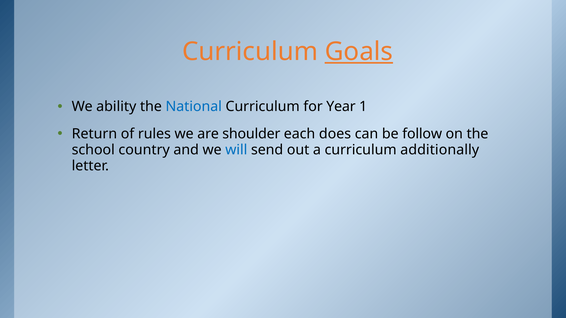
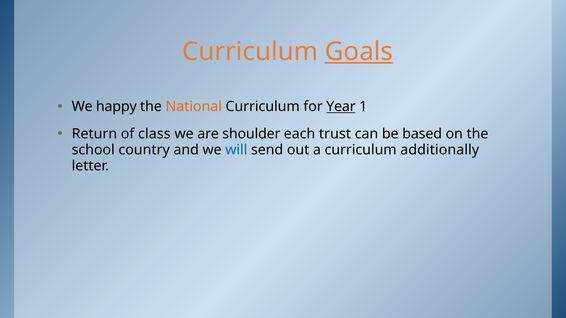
ability: ability -> happy (116, 107)
National colour: blue -> orange (194, 107)
Year underline: none -> present (341, 107)
rules: rules -> class (154, 134)
does: does -> trust (335, 134)
follow: follow -> based (422, 134)
